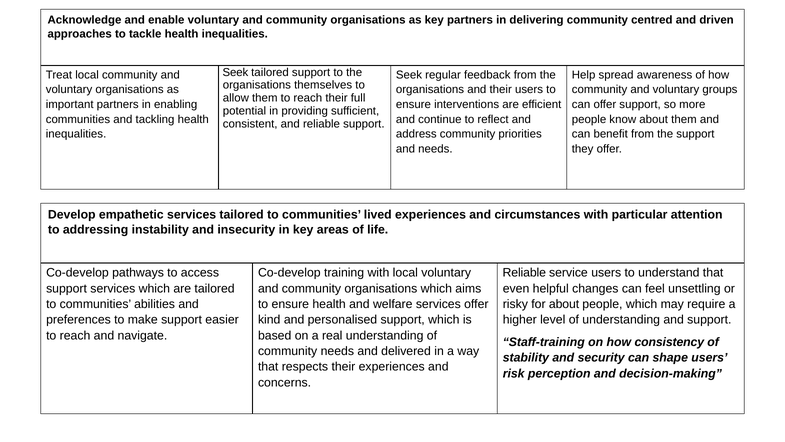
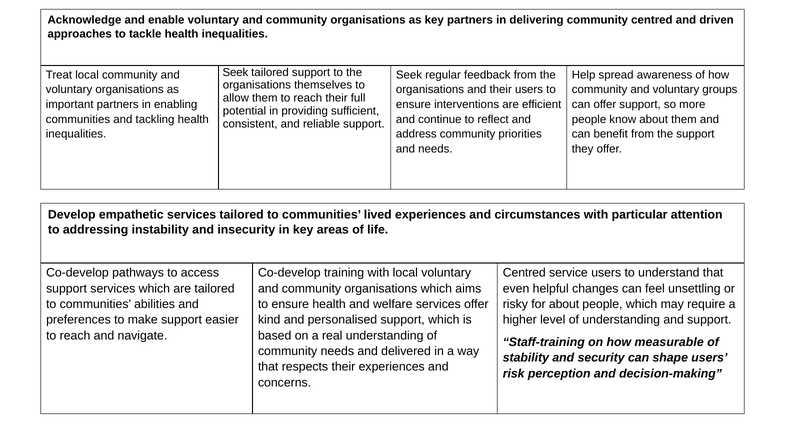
Reliable: Reliable -> Centred (524, 273)
consistency: consistency -> measurable (669, 342)
